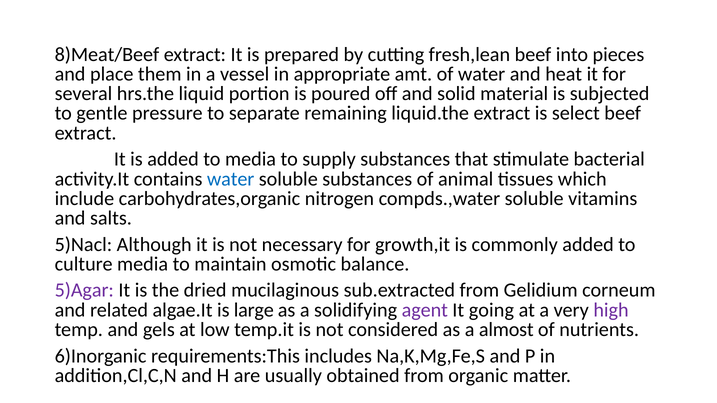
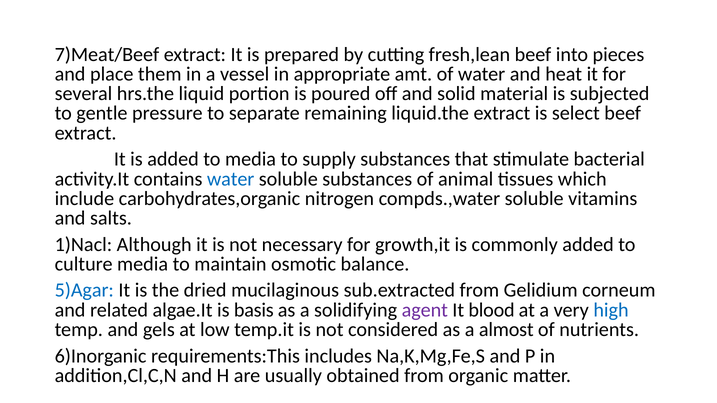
8)Meat/Beef: 8)Meat/Beef -> 7)Meat/Beef (107, 55)
5)Nacl: 5)Nacl -> 1)Nacl (83, 245)
5)Agar colour: purple -> blue (84, 291)
large: large -> basis (254, 310)
going: going -> blood (492, 310)
high colour: purple -> blue (611, 310)
